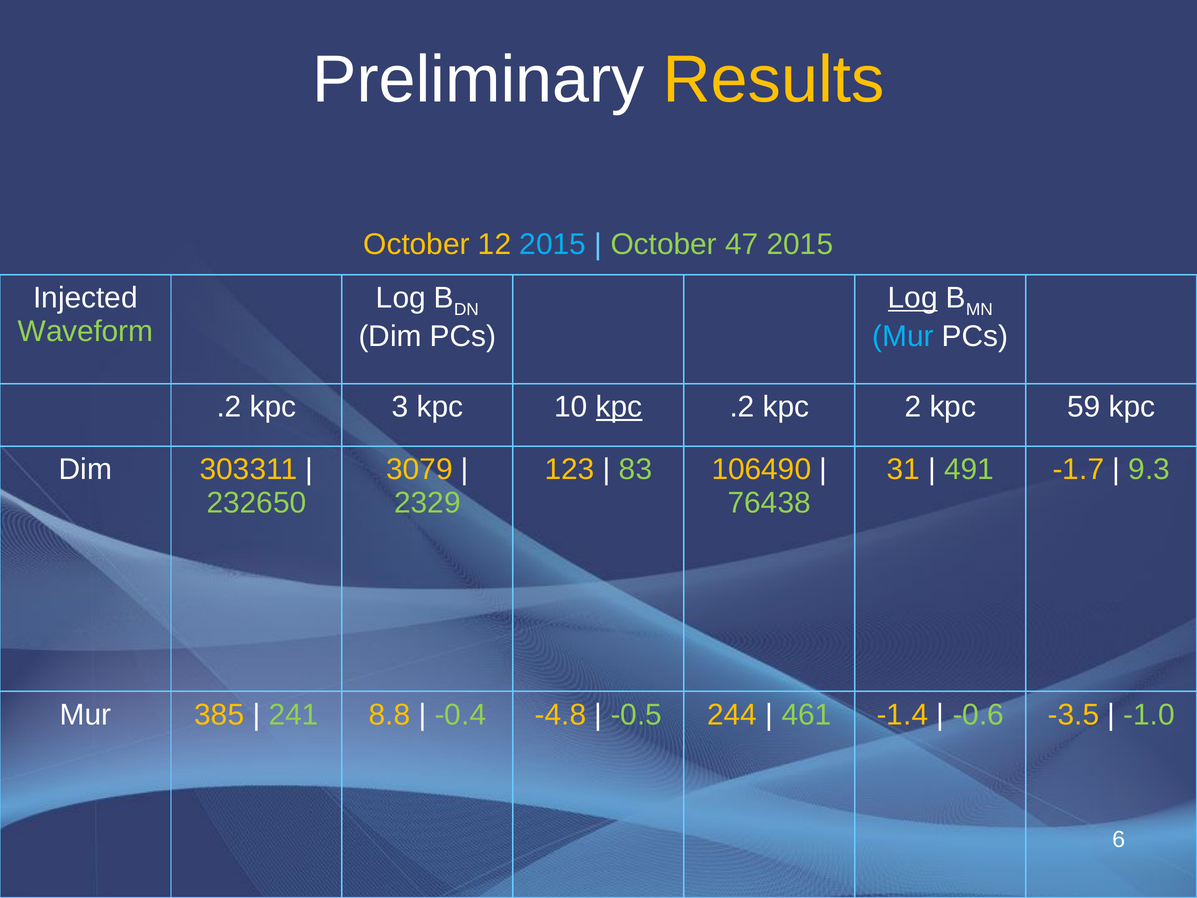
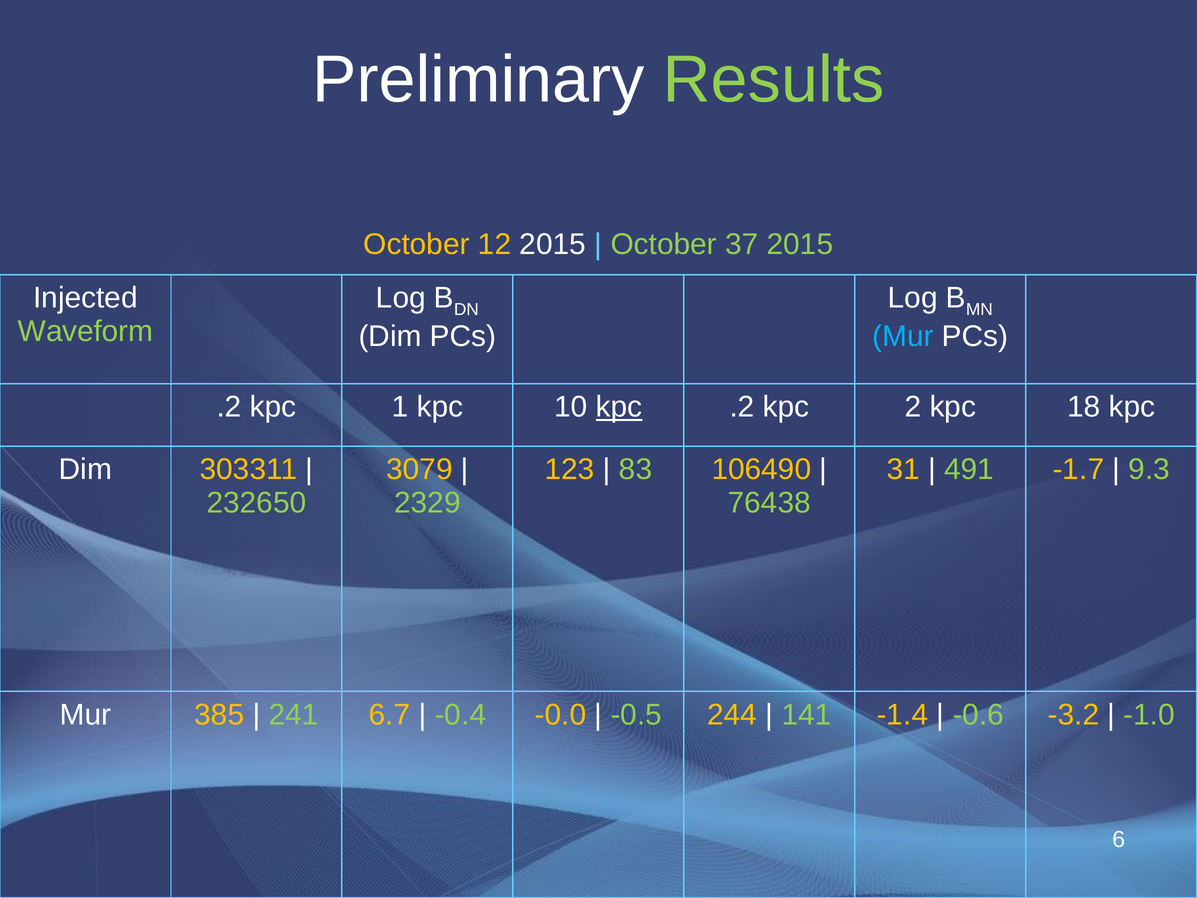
Results colour: yellow -> light green (774, 80)
2015 colour: light blue -> white (553, 244)
47: 47 -> 37 (742, 244)
Log underline: present -> none (913, 298)
3: 3 -> 1 (400, 407)
59: 59 -> 18 (1084, 407)
8.8: 8.8 -> 6.7 (390, 714)
-4.8: -4.8 -> -0.0 (561, 714)
461: 461 -> 141 (806, 714)
-3.5: -3.5 -> -3.2 (1073, 714)
